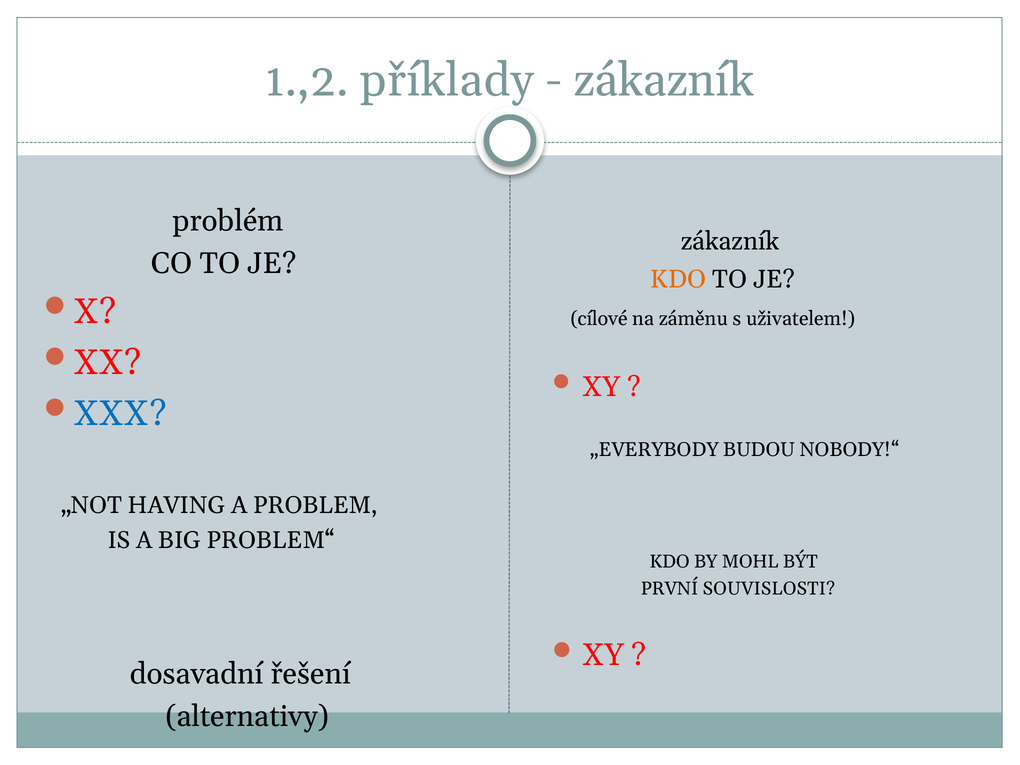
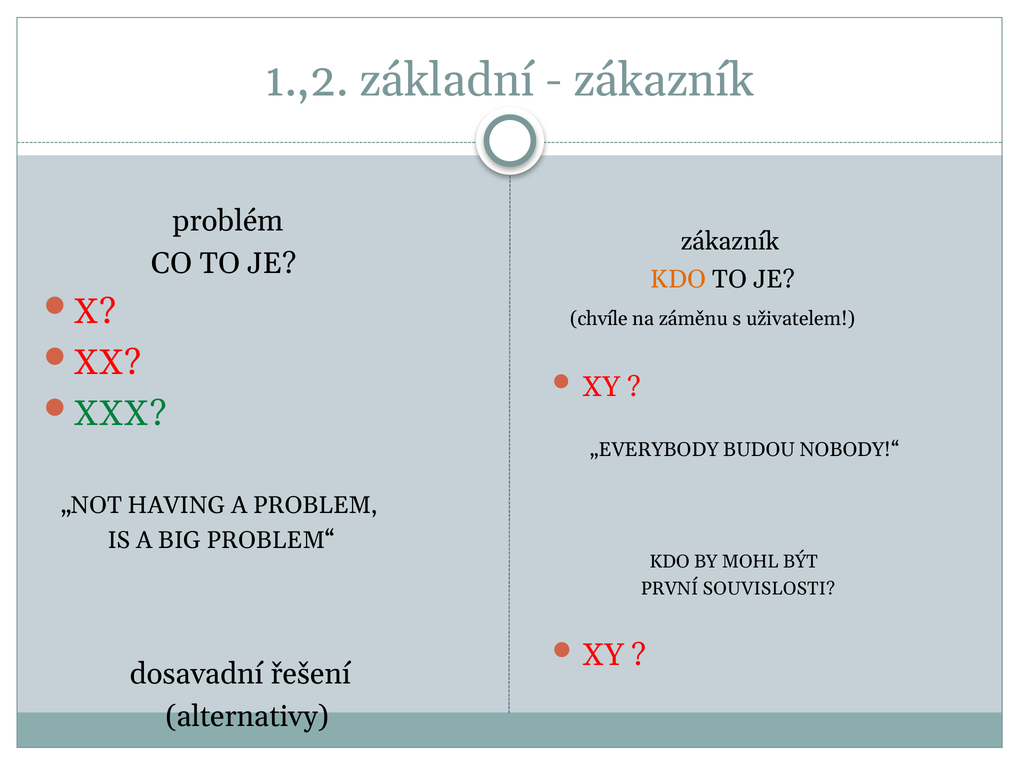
příklady: příklady -> základní (447, 80)
cílové: cílové -> chvíle (599, 319)
XXX colour: blue -> green (120, 413)
